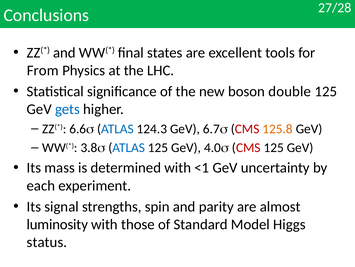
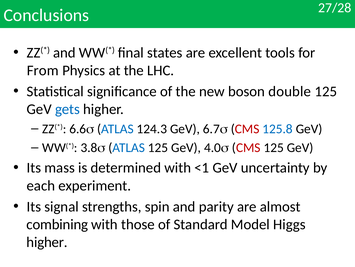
125.8 colour: orange -> blue (278, 128)
luminosity: luminosity -> combining (57, 224)
status: status -> higher (47, 242)
